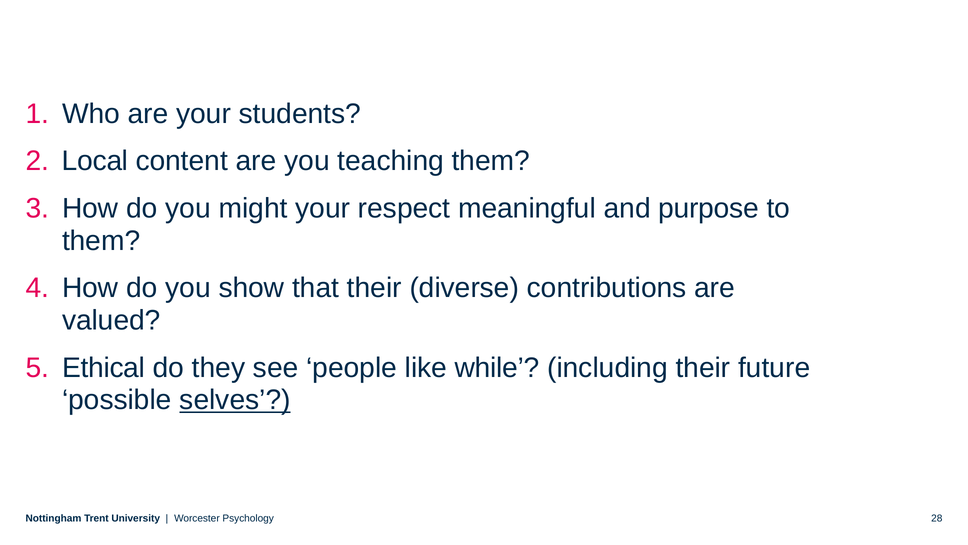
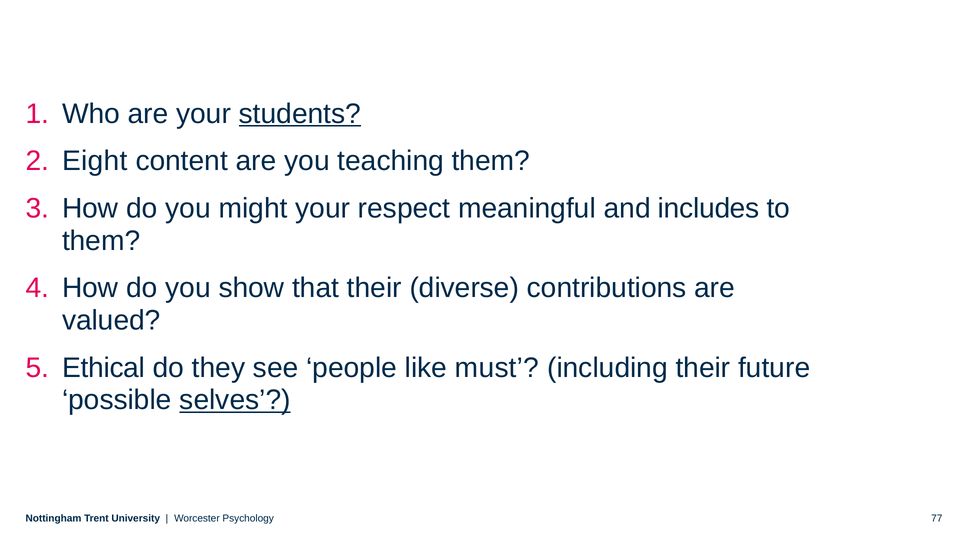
students underline: none -> present (300, 114)
Local: Local -> Eight (95, 161)
purpose: purpose -> includes (709, 208)
while: while -> must (497, 367)
28: 28 -> 77 (937, 518)
